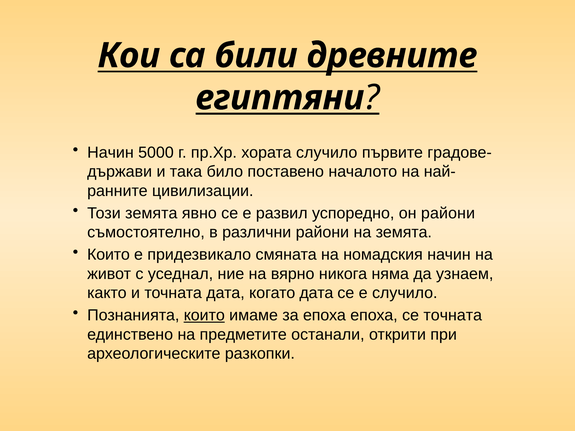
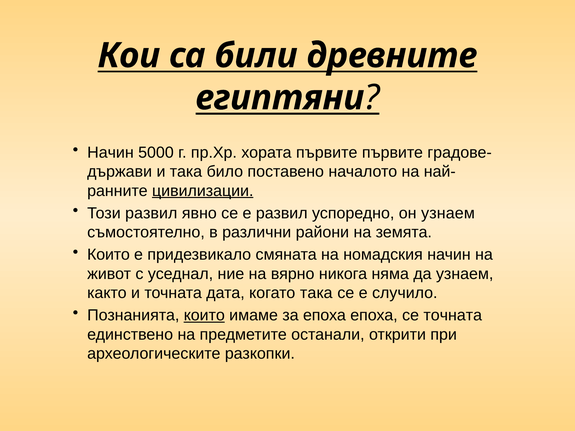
хората случило: случило -> първите (327, 153)
цивилизации underline: none -> present (203, 191)
Този земята: земята -> развил (151, 213)
он райони: райони -> узнаем (448, 213)
когато дата: дата -> така (316, 293)
